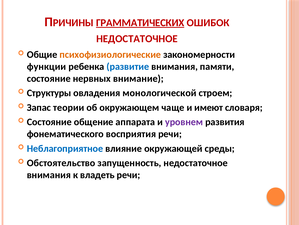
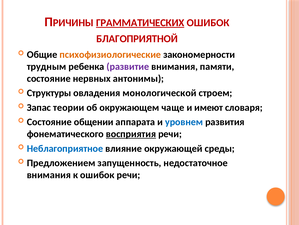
НЕДОСТАТОЧНОЕ: НЕДОСТАТОЧНОЕ -> БЛАГОПРИЯТНОЙ (137, 39)
функции: функции -> трудным (47, 66)
развитие colour: blue -> purple (128, 66)
внимание: внимание -> антонимы (138, 78)
общение: общение -> общении (94, 122)
уровнем colour: purple -> blue (184, 122)
восприятия underline: none -> present (131, 134)
Обстоятельство: Обстоятельство -> Предложением (61, 163)
к владеть: владеть -> ошибок (97, 174)
